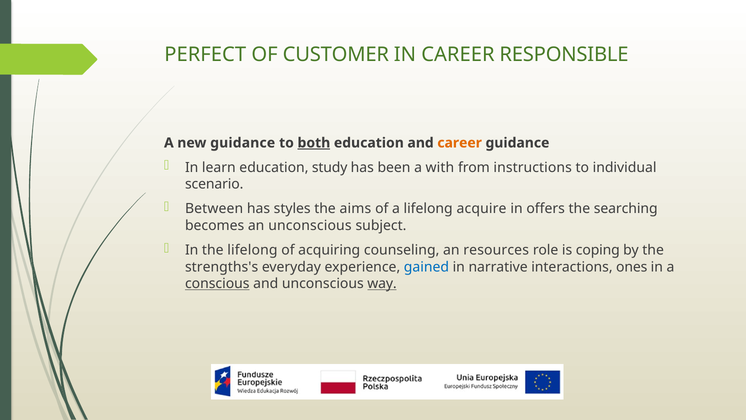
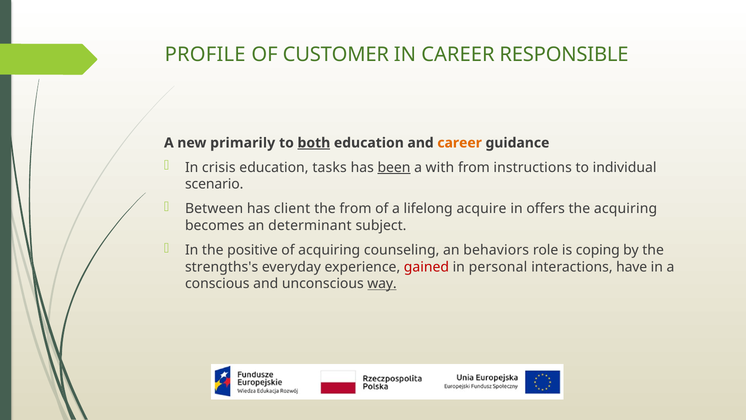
PERFECT: PERFECT -> PROFILE (205, 55)
new guidance: guidance -> primarily (243, 143)
learn: learn -> crisis (219, 167)
study: study -> tasks (330, 167)
been underline: none -> present (394, 167)
styles: styles -> client (292, 209)
the aims: aims -> from (355, 209)
the searching: searching -> acquiring (626, 209)
an unconscious: unconscious -> determinant (310, 225)
the lifelong: lifelong -> positive (253, 250)
resources: resources -> behaviors (496, 250)
gained colour: blue -> red (426, 267)
narrative: narrative -> personal (498, 267)
ones: ones -> have (632, 267)
conscious underline: present -> none (217, 284)
